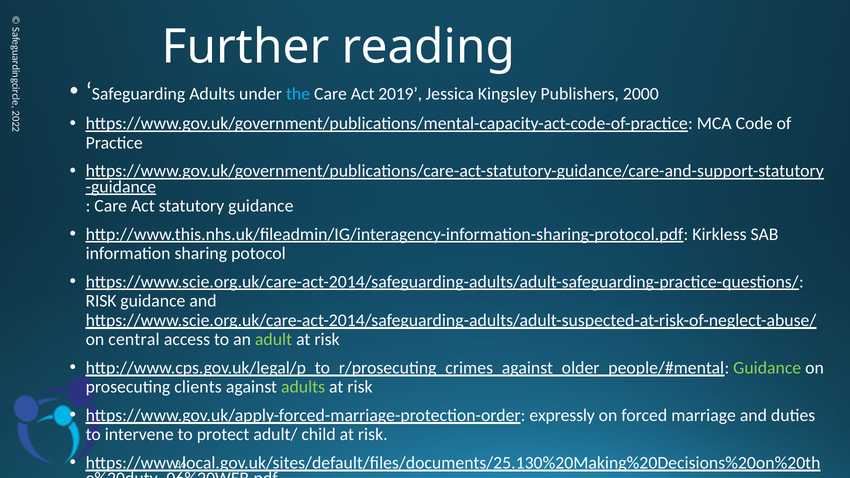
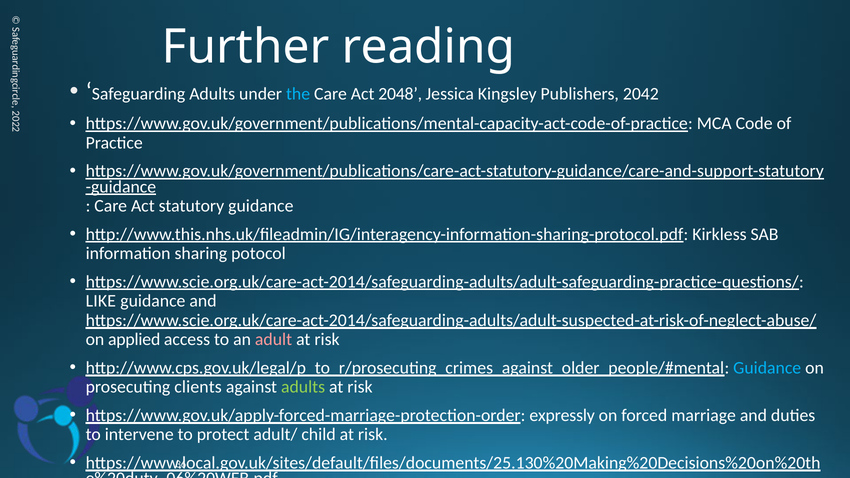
2019: 2019 -> 2048 (400, 94)
2000: 2000 -> 2042 (641, 94)
RISK: RISK -> LIKE (101, 301)
central: central -> applied (134, 340)
adult colour: light green -> pink (274, 340)
Guidance colour: light green -> light blue (767, 368)
